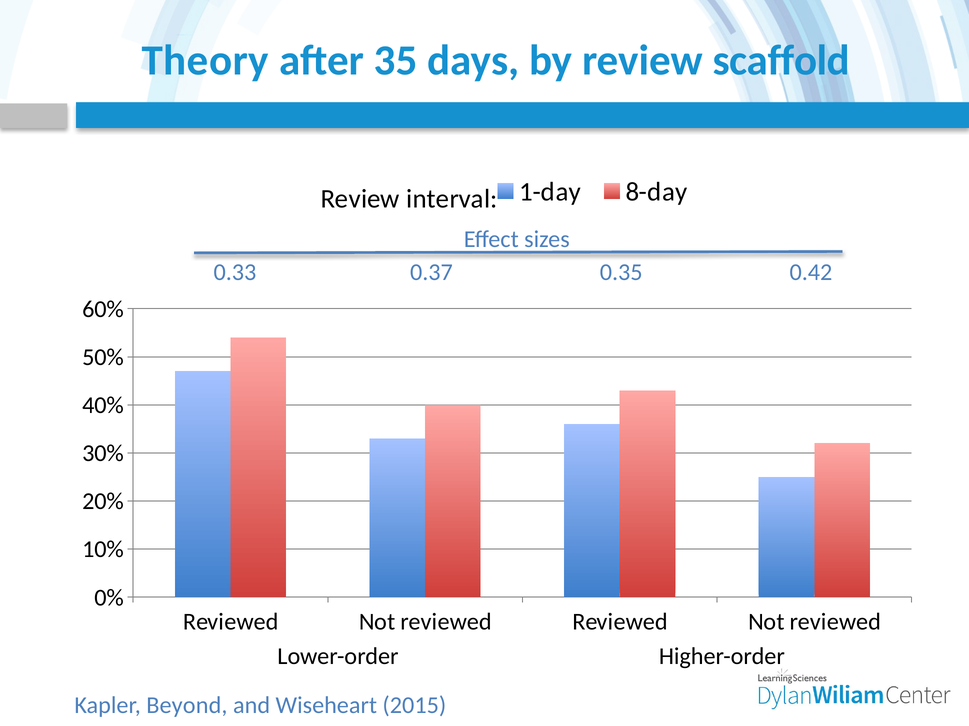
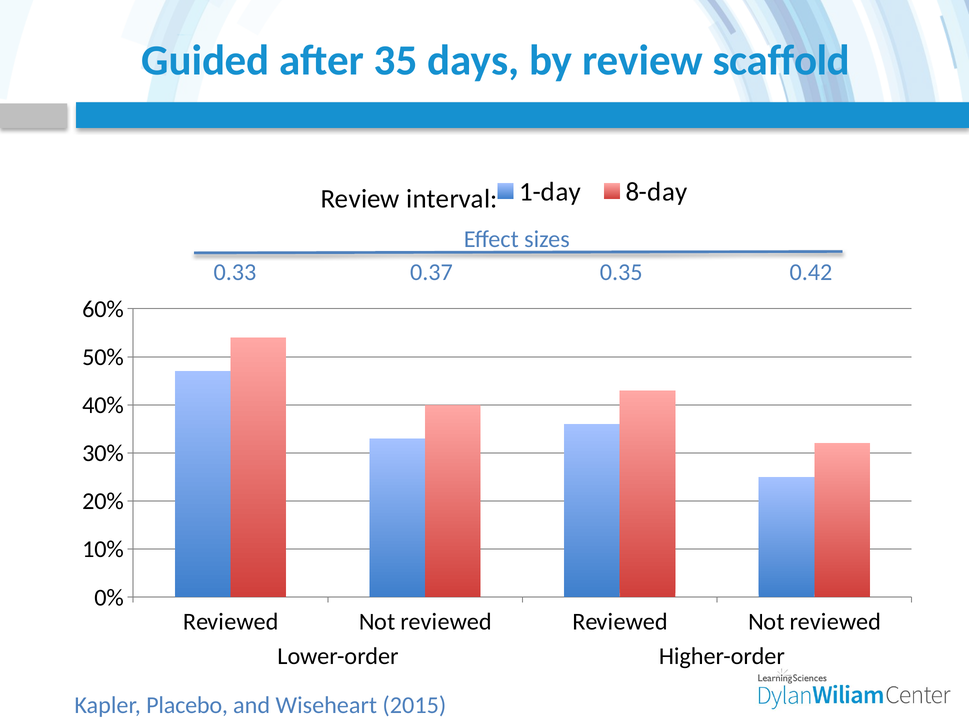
Theory: Theory -> Guided (205, 61)
Beyond: Beyond -> Placebo (187, 706)
